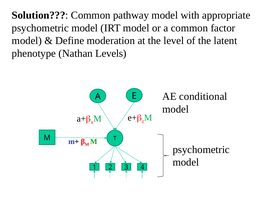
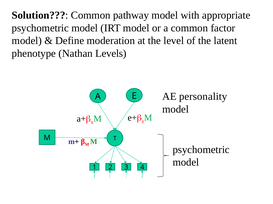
conditional: conditional -> personality (203, 97)
